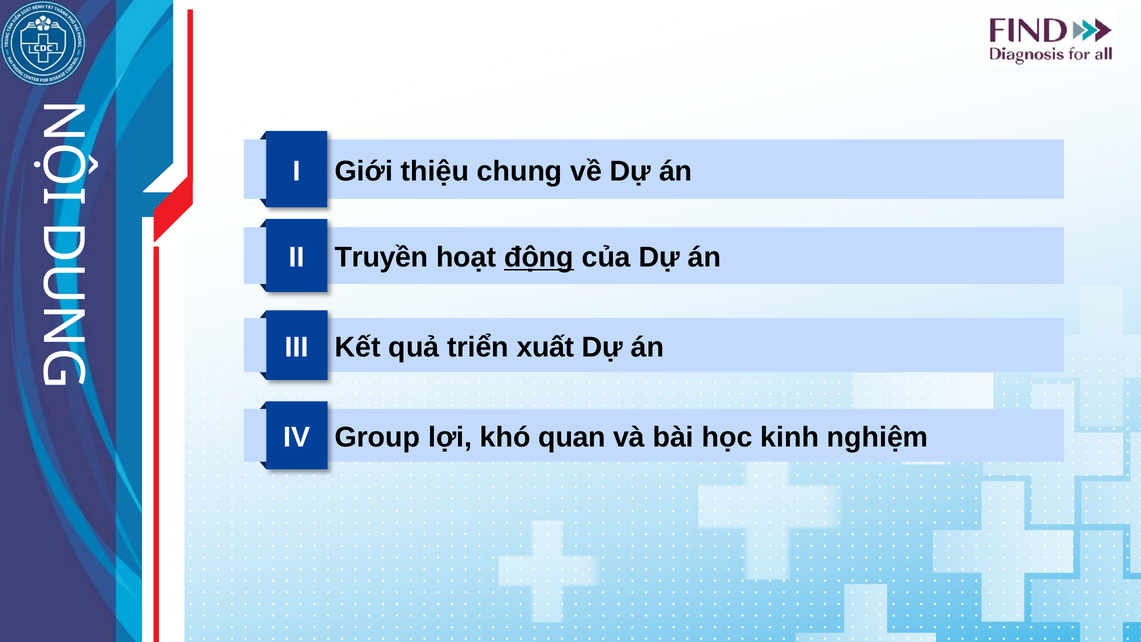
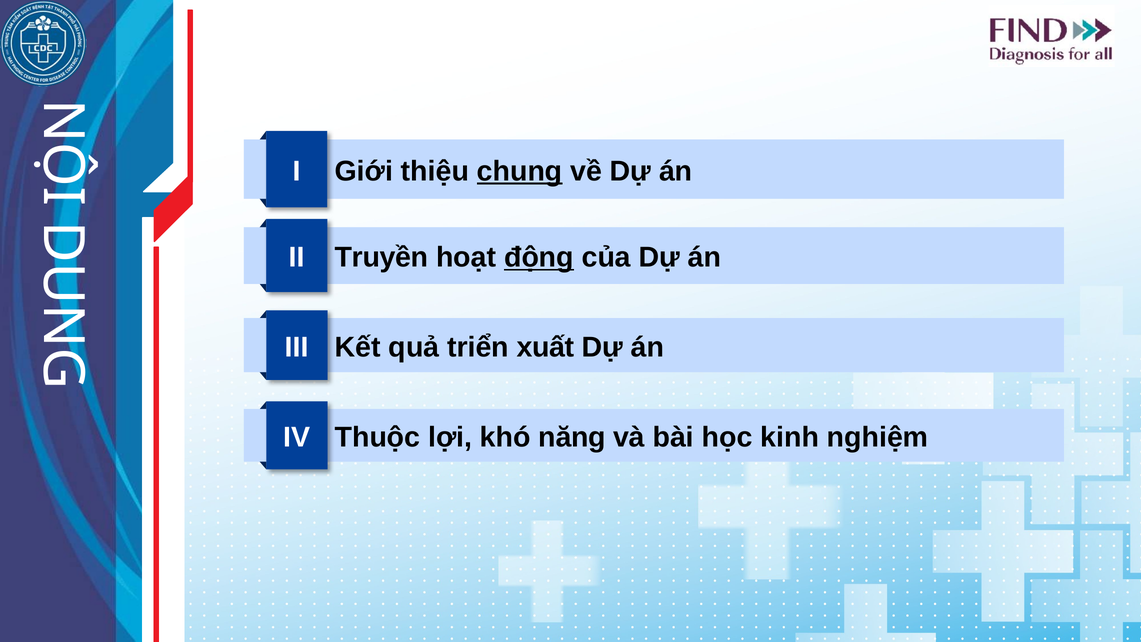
chung underline: none -> present (520, 171)
Group: Group -> Thuộc (377, 437)
quan: quan -> năng (572, 437)
